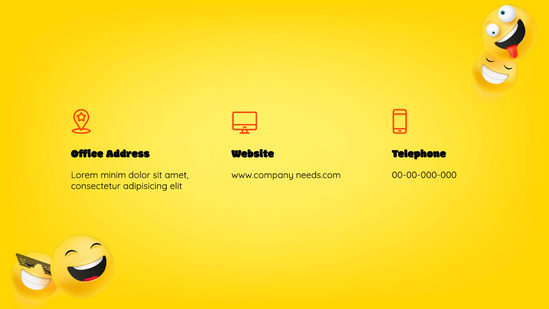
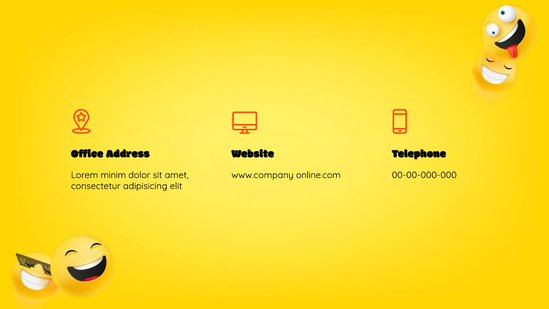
needs.com: needs.com -> online.com (318, 175)
